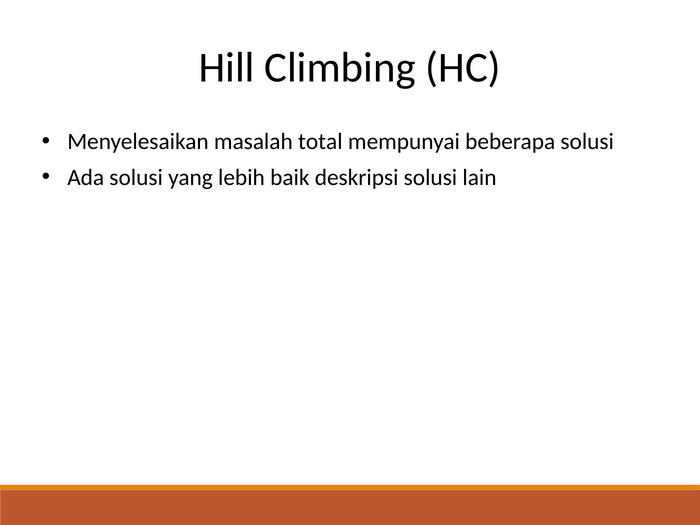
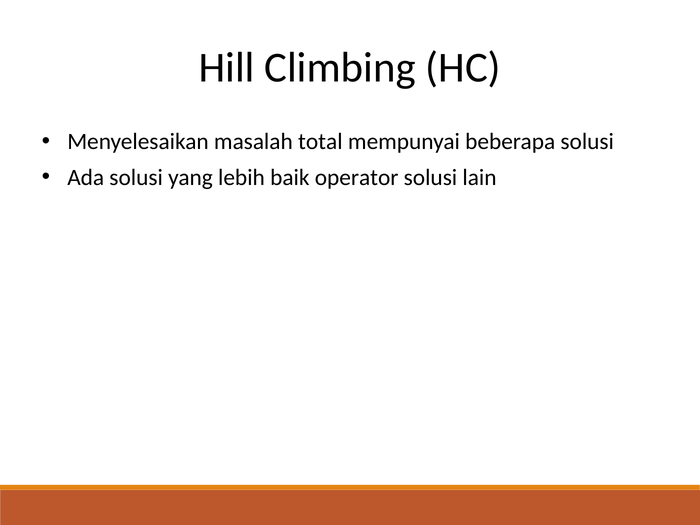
deskripsi: deskripsi -> operator (357, 177)
